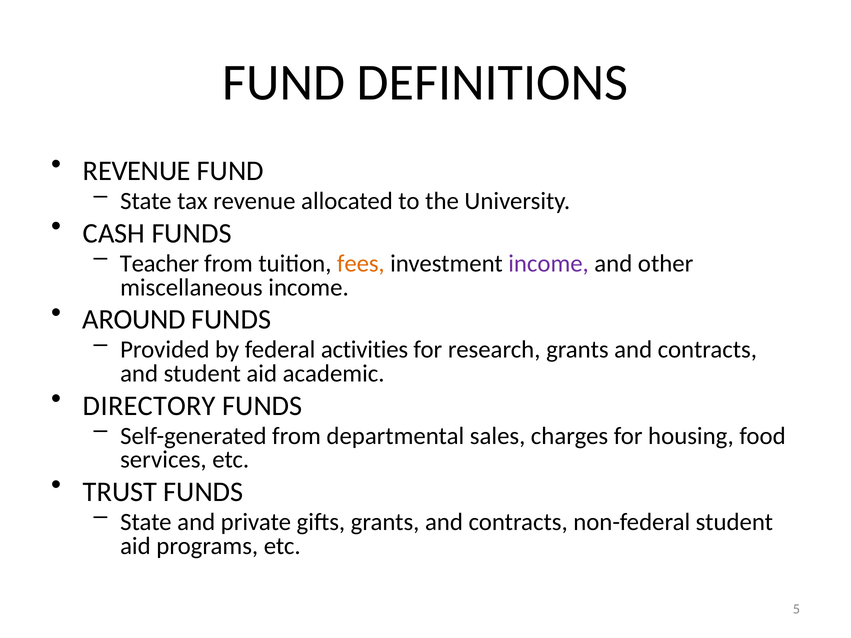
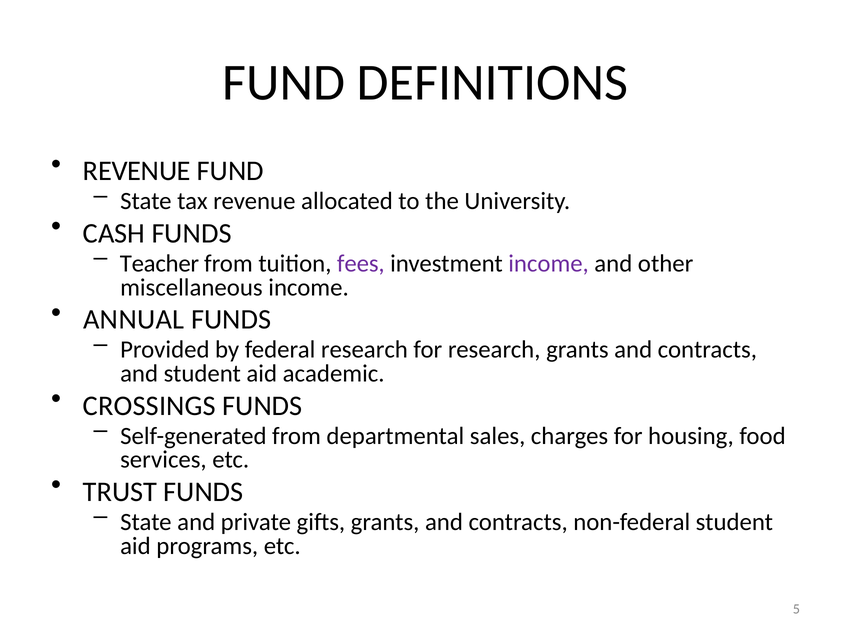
fees colour: orange -> purple (361, 264)
AROUND: AROUND -> ANNUAL (134, 320)
federal activities: activities -> research (364, 350)
DIRECTORY: DIRECTORY -> CROSSINGS (149, 406)
